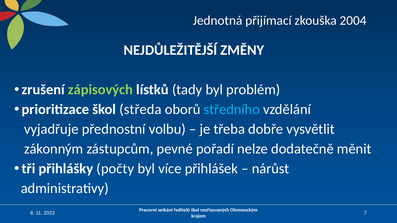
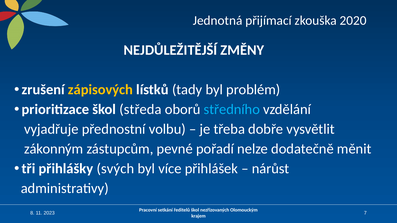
2004: 2004 -> 2020 (353, 20)
zápisových colour: light green -> yellow (100, 90)
počty: počty -> svých (115, 169)
